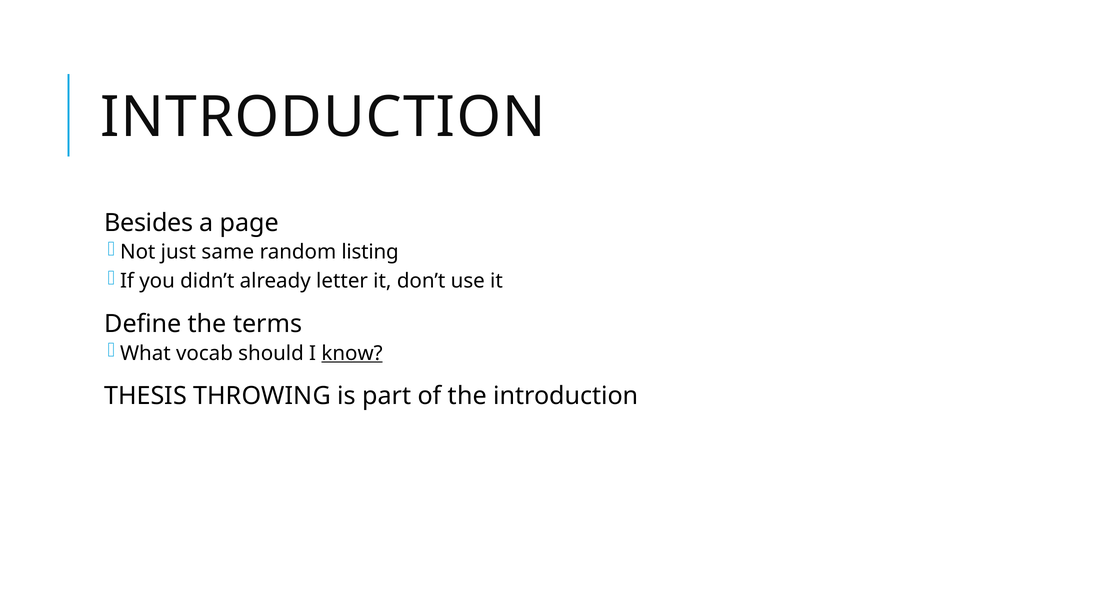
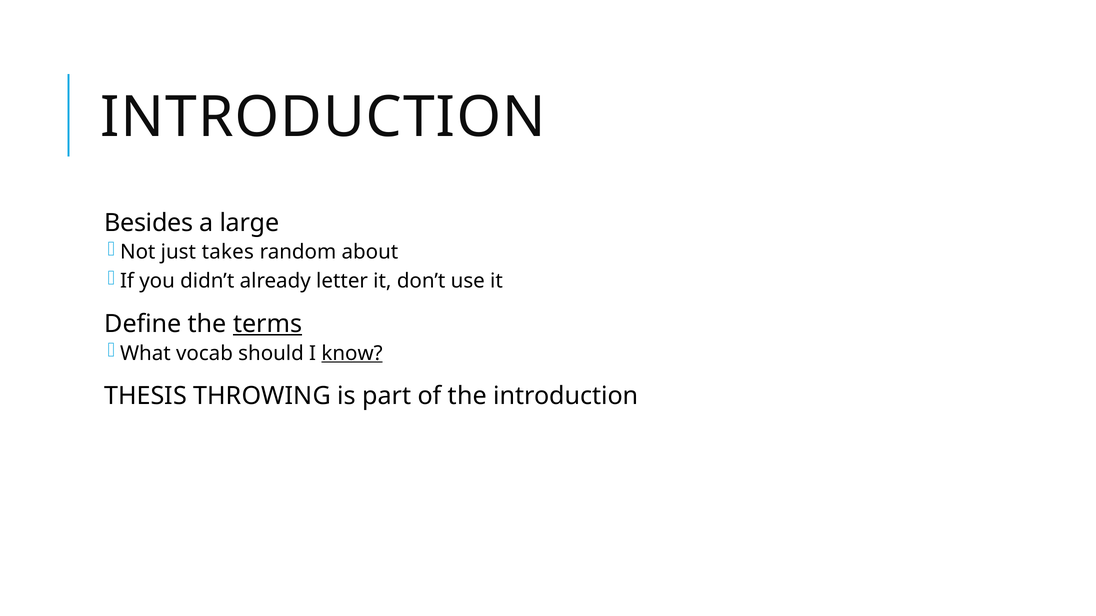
page: page -> large (250, 223)
same: same -> takes (228, 252)
listing: listing -> about (370, 252)
terms underline: none -> present (268, 324)
